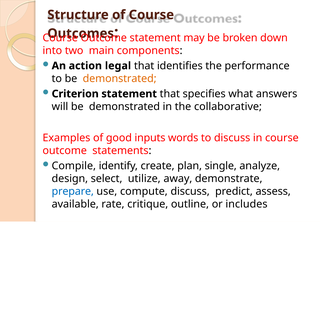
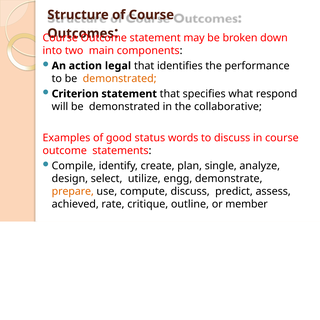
answers: answers -> respond (277, 94)
inputs: inputs -> status (150, 138)
away: away -> engg (178, 179)
prepare colour: blue -> orange (73, 191)
available: available -> achieved (75, 204)
includes: includes -> member (247, 204)
